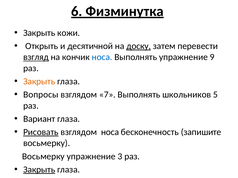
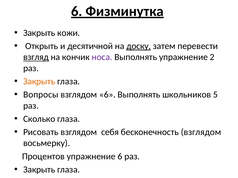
носа colour: blue -> purple (102, 57)
9: 9 -> 2 (212, 57)
взглядом 7: 7 -> 6 (107, 95)
Вариант: Вариант -> Сколько (39, 119)
Рисовать underline: present -> none (41, 132)
взглядом носа: носа -> себя (110, 132)
бесконечность запишите: запишите -> взглядом (201, 132)
Восьмерку: Восьмерку -> Процентов (43, 157)
упражнение 3: 3 -> 6 (120, 157)
Закрыть underline: present -> none (39, 170)
